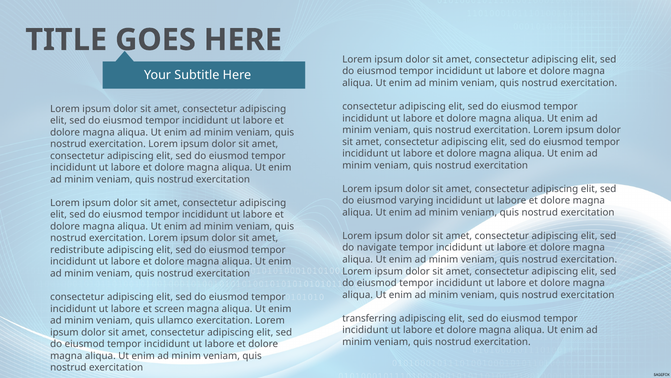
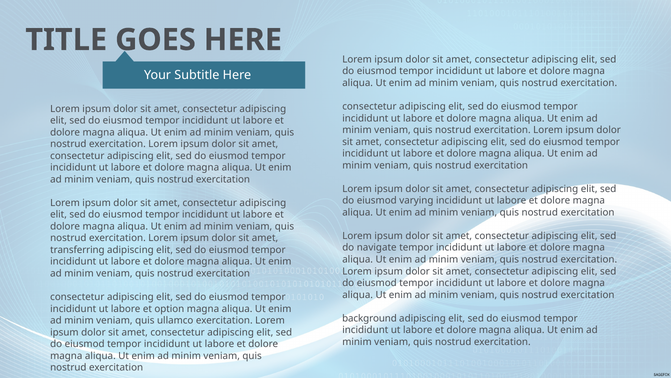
redistribute: redistribute -> transferring (77, 250)
screen: screen -> option (169, 308)
transferring: transferring -> background (369, 318)
